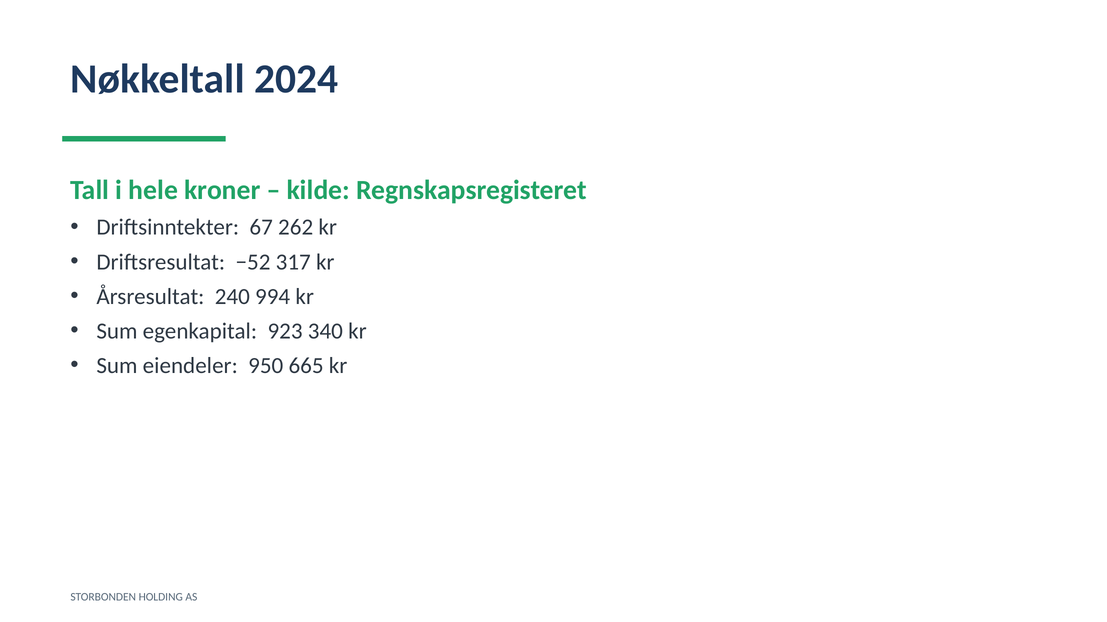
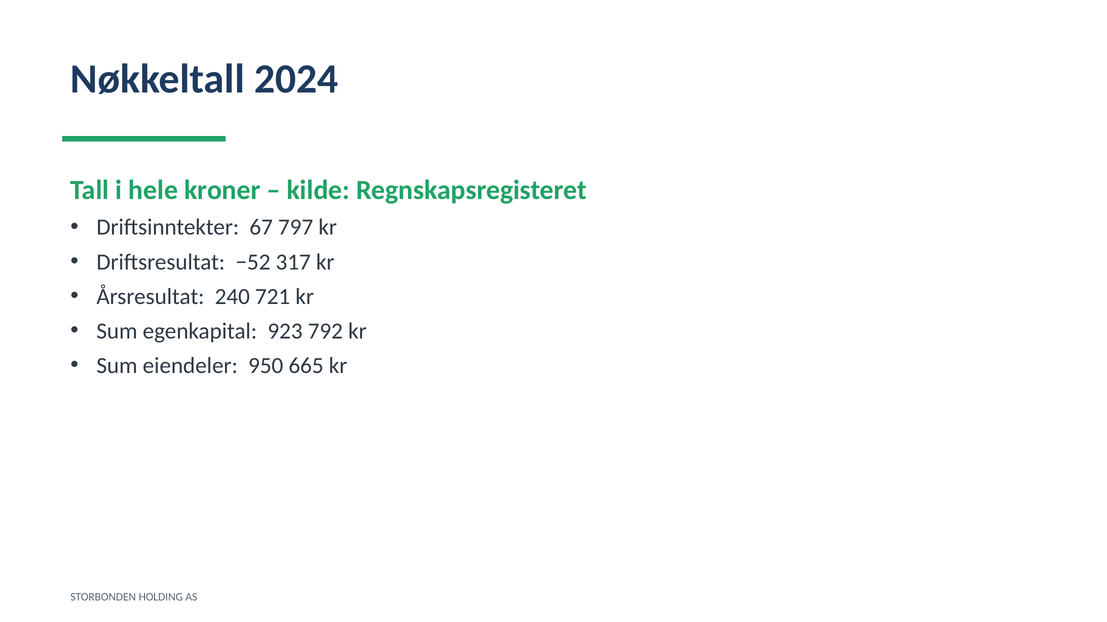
262: 262 -> 797 (296, 228)
994: 994 -> 721 (273, 297)
340: 340 -> 792 (325, 331)
